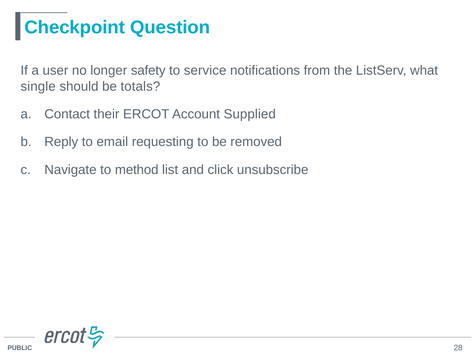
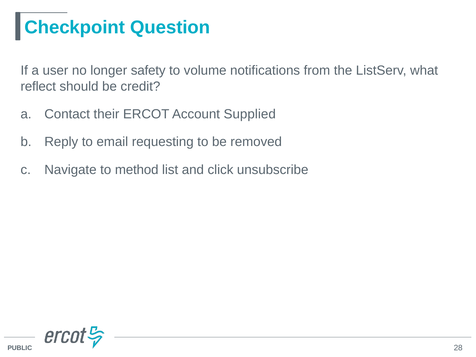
service: service -> volume (205, 71)
single: single -> reflect (38, 86)
totals: totals -> credit (140, 86)
